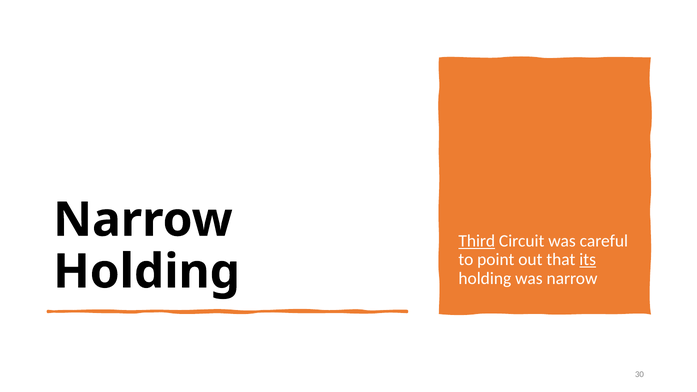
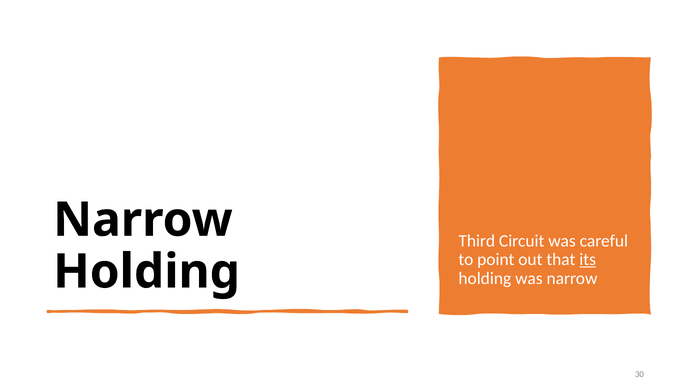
Third underline: present -> none (477, 241)
